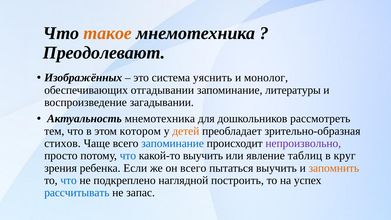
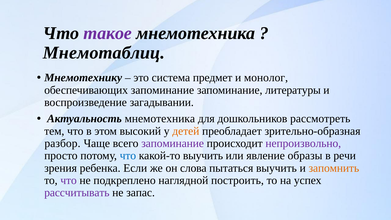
такое colour: orange -> purple (108, 33)
Преодолевают: Преодолевают -> Мнемотаблиц (104, 53)
Изображённых: Изображённых -> Мнемотехнику (83, 78)
уяснить: уяснить -> предмет (213, 78)
обеспечивающих отгадывании: отгадывании -> запоминание (162, 90)
котором: котором -> высокий (140, 131)
стихов: стихов -> разбор (62, 143)
запоминание colour: blue -> purple (173, 143)
таблиц: таблиц -> образы (305, 156)
круг: круг -> речи (345, 156)
он всего: всего -> слова (193, 168)
что colour: blue -> purple (69, 180)
рассчитывать colour: blue -> purple (77, 193)
